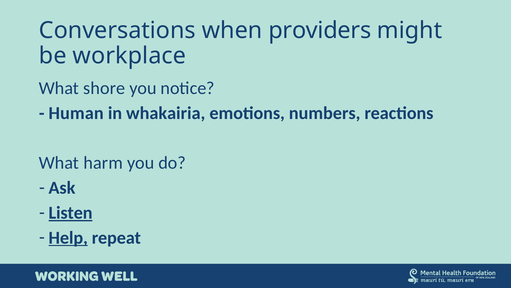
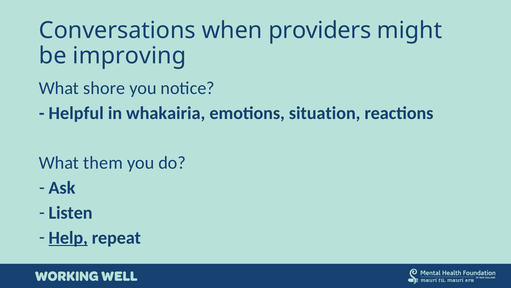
workplace: workplace -> improving (129, 56)
Human: Human -> Helpful (76, 113)
numbers: numbers -> situation (325, 113)
harm: harm -> them (103, 163)
Listen underline: present -> none (71, 212)
